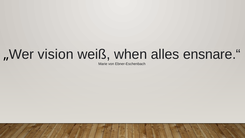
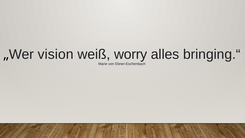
when: when -> worry (131, 54)
ensnare.“: ensnare.“ -> bringing.“ (212, 54)
